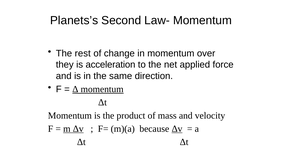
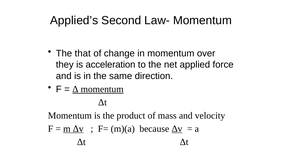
Planets’s: Planets’s -> Applied’s (74, 20)
rest: rest -> that (83, 53)
